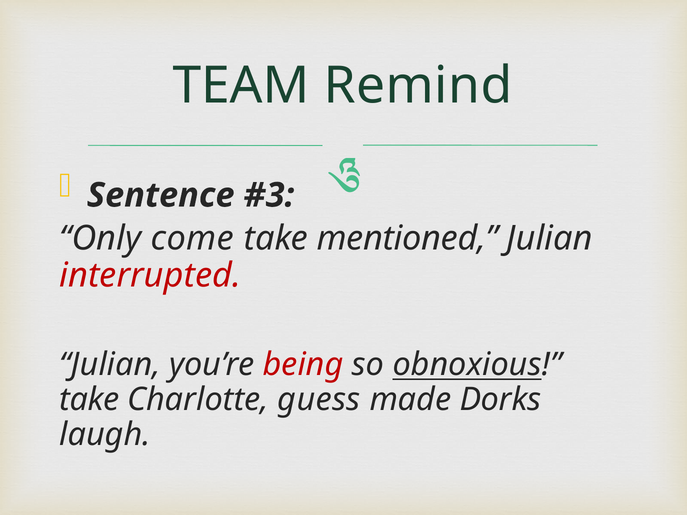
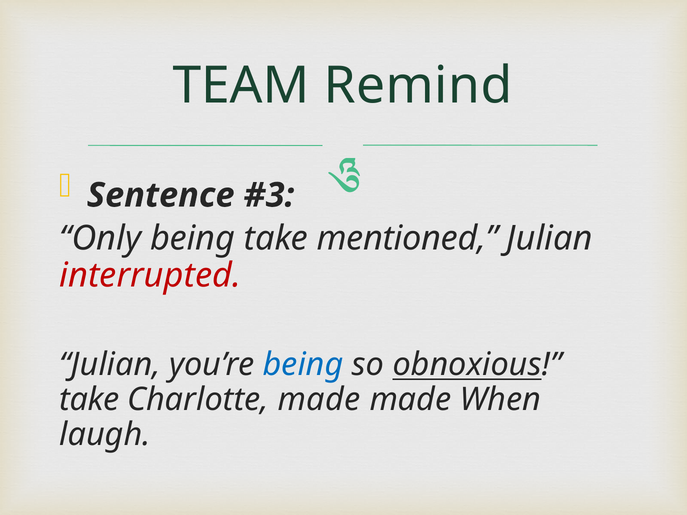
Only come: come -> being (193, 239)
being colour: red -> blue (303, 365)
Charlotte guess: guess -> made (319, 400)
Dorks: Dorks -> When (500, 400)
